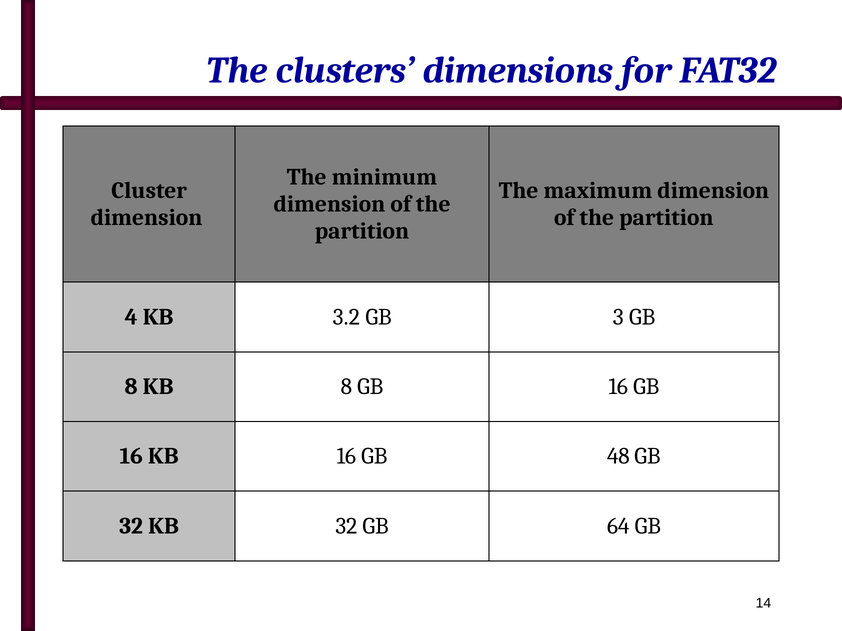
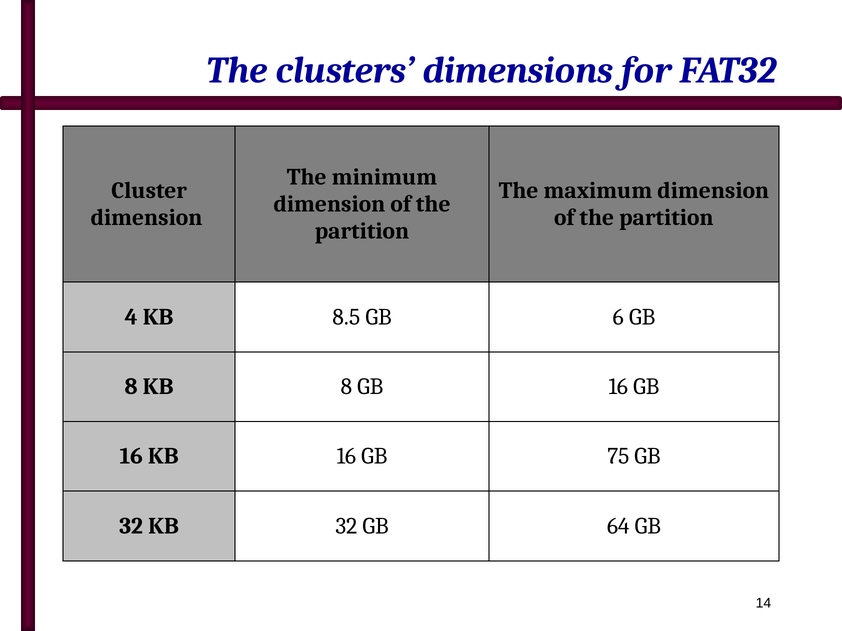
3.2: 3.2 -> 8.5 (346, 317)
3: 3 -> 6 (618, 317)
48: 48 -> 75 (618, 457)
